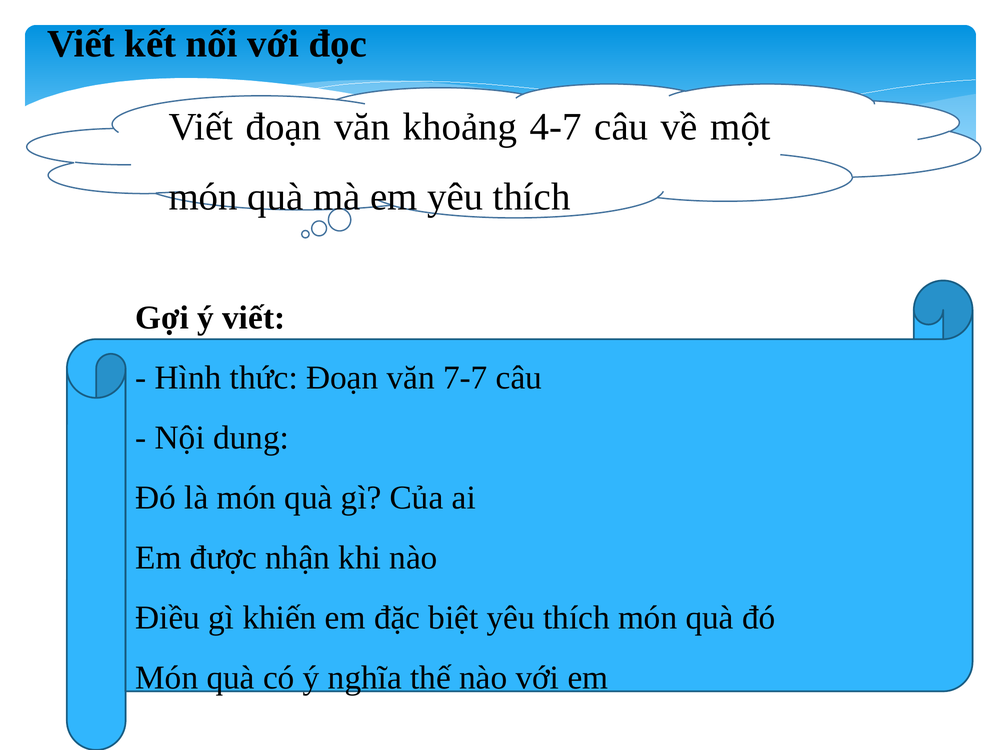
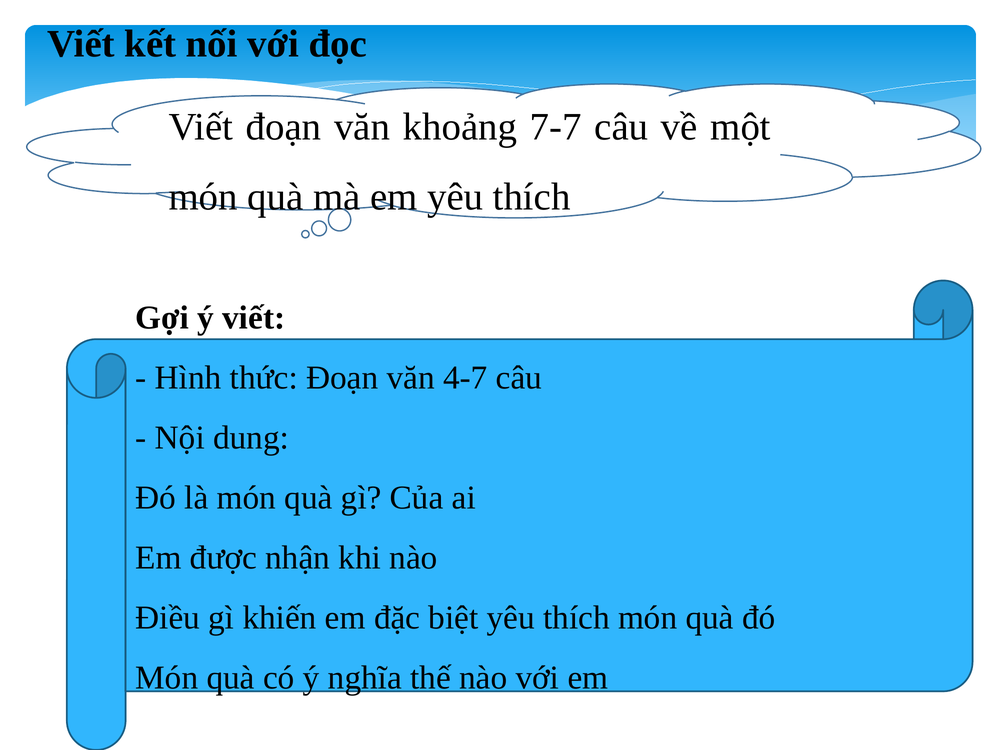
4-7: 4-7 -> 7-7 (556, 127)
7-7: 7-7 -> 4-7 (465, 378)
